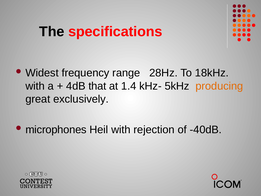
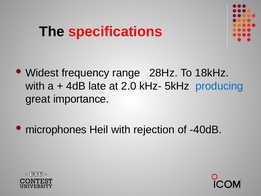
that: that -> late (97, 86)
1.4: 1.4 -> 2.0 (129, 86)
producing colour: orange -> blue (219, 86)
exclusively: exclusively -> importance (81, 99)
